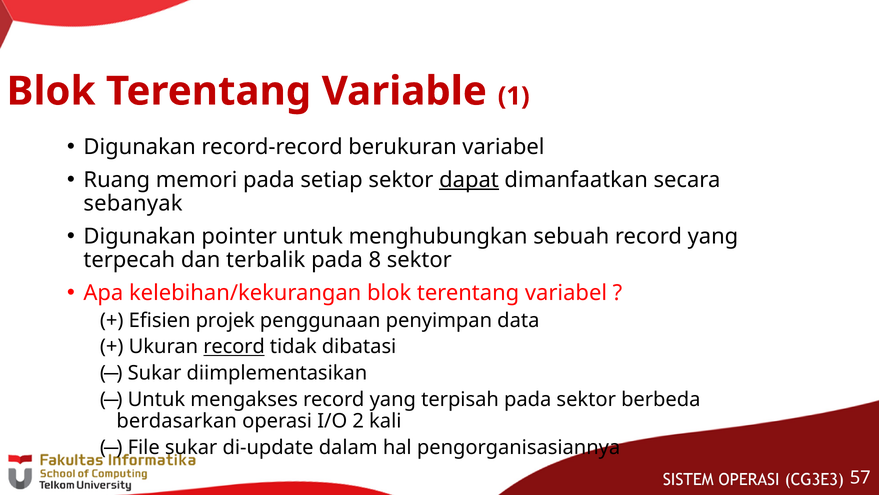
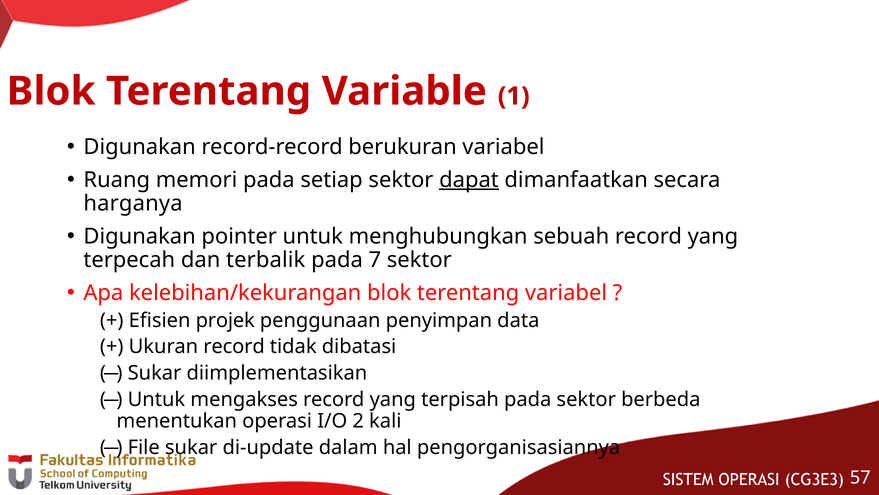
sebanyak: sebanyak -> harganya (133, 203)
8: 8 -> 7 (375, 260)
record underline: present -> none (234, 346)
berdasarkan: berdasarkan -> menentukan (177, 421)
